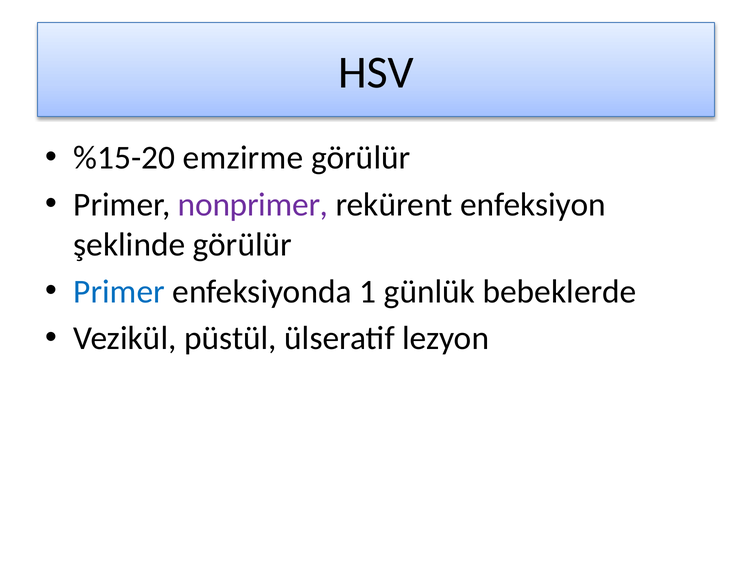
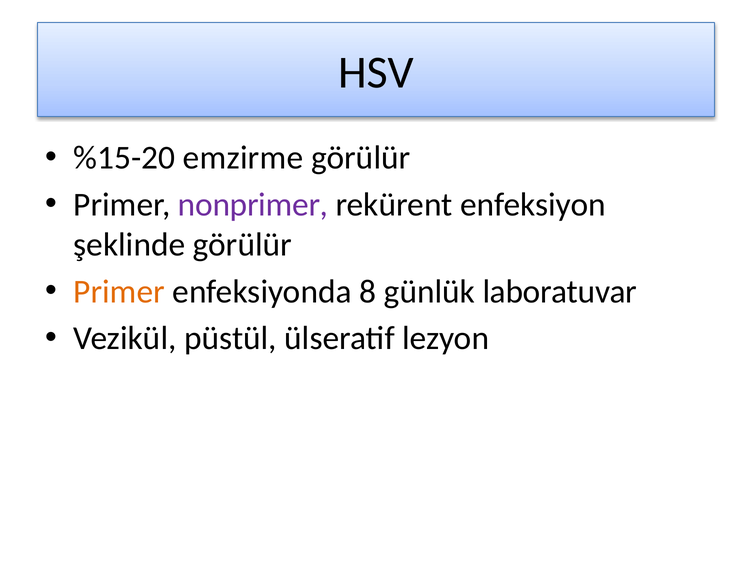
Primer colour: blue -> orange (119, 291)
1: 1 -> 8 (368, 291)
bebeklerde: bebeklerde -> laboratuvar (560, 291)
